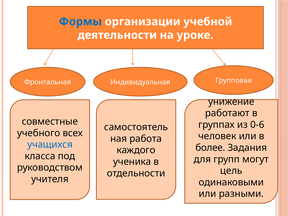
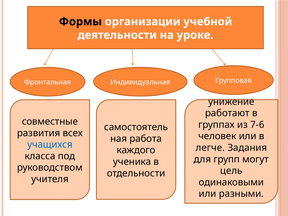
Формы colour: blue -> black (80, 22)
0-6: 0-6 -> 7-6 (257, 125)
учебного: учебного -> развития (39, 133)
более: более -> легче (210, 148)
